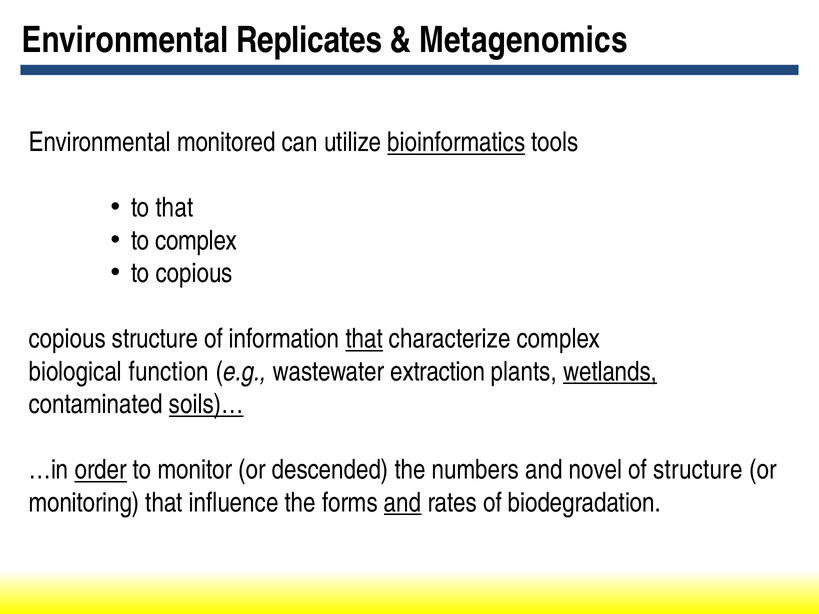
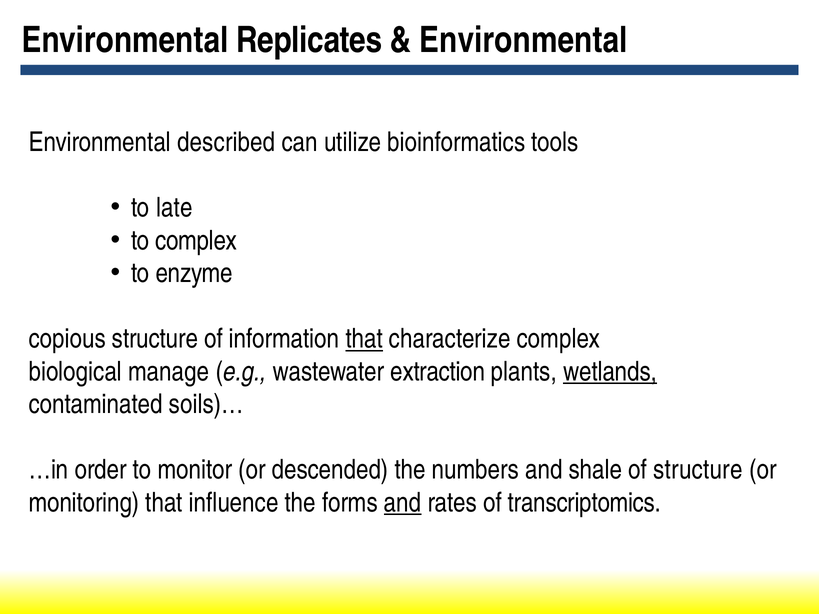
Metagenomics: Metagenomics -> Environmental (524, 40)
monitored: monitored -> described (226, 143)
bioinformatics underline: present -> none (456, 143)
to that: that -> late (174, 208)
to copious: copious -> enzyme (194, 274)
function: function -> manage (169, 372)
soils)… underline: present -> none (206, 405)
order underline: present -> none (101, 470)
novel: novel -> shale (596, 470)
biodegradation: biodegradation -> transcriptomics (584, 503)
